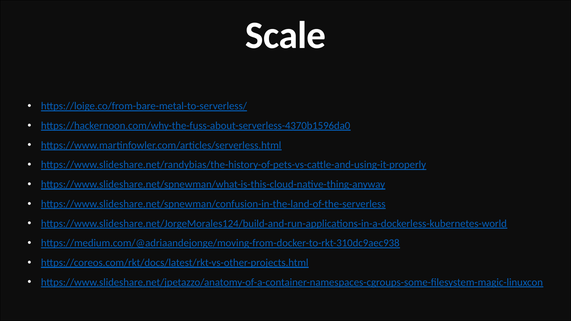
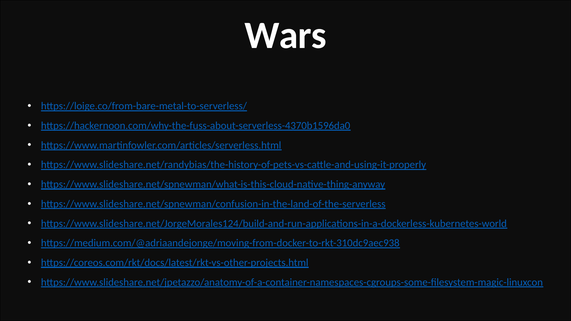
Scale: Scale -> Wars (286, 36)
